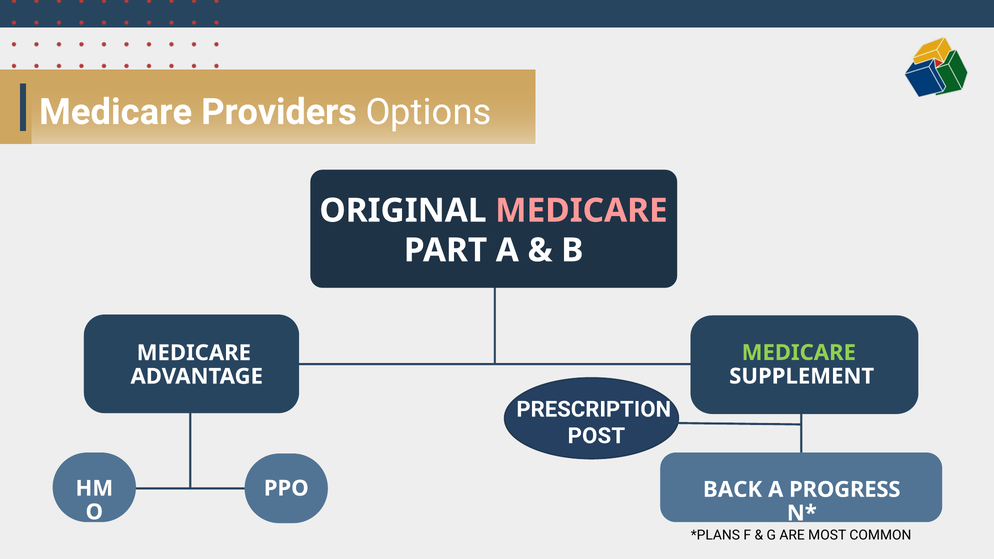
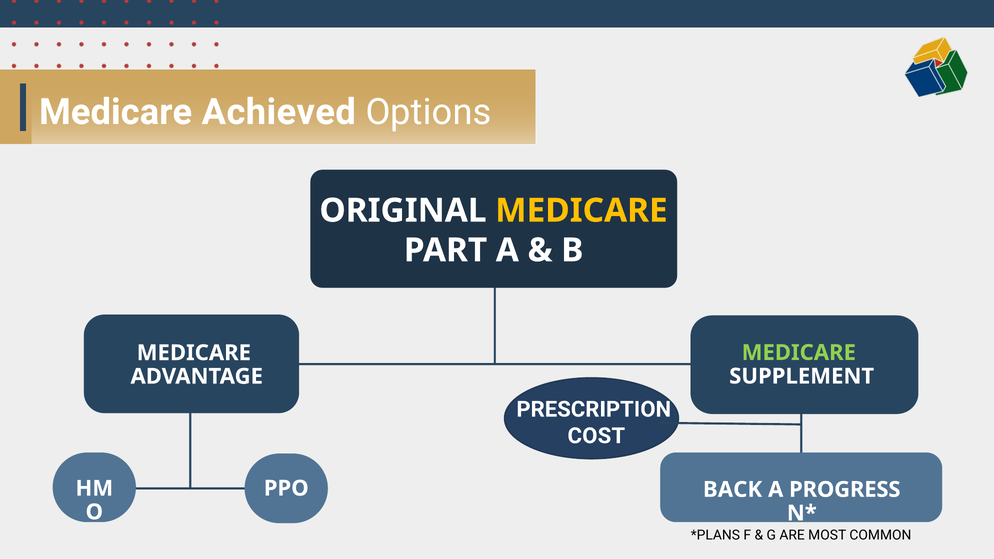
Providers: Providers -> Achieved (279, 112)
MEDICARE colour: pink -> yellow (581, 211)
POST: POST -> COST (596, 436)
